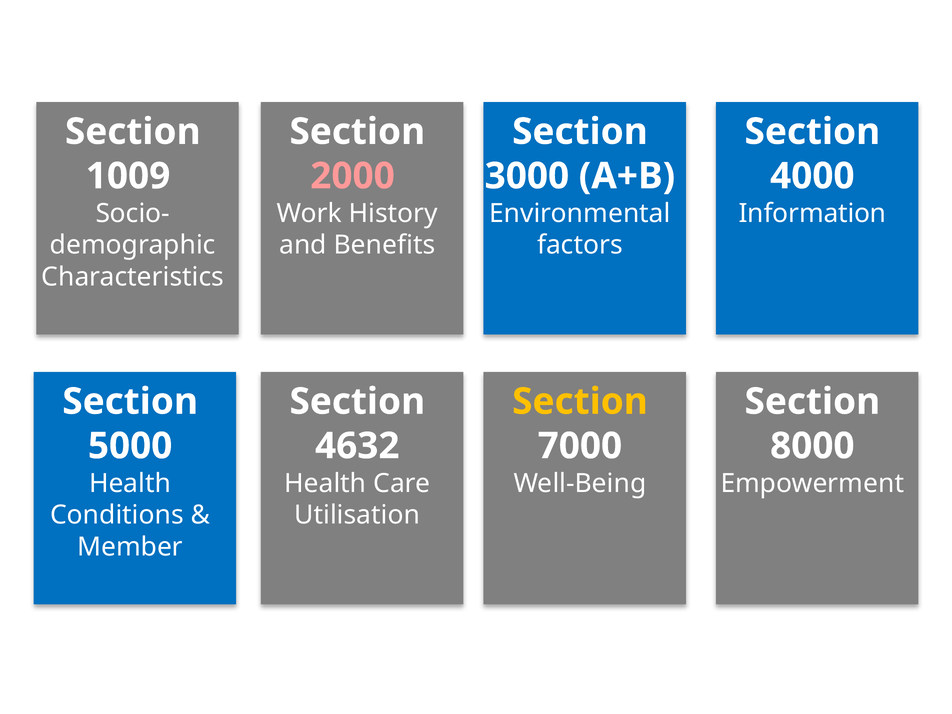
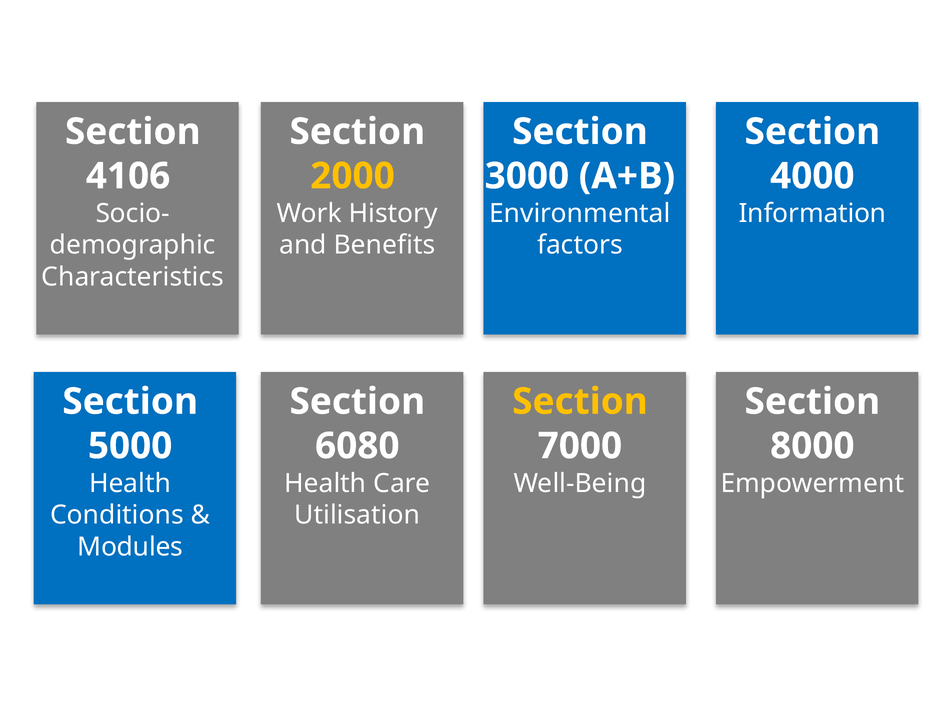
1009: 1009 -> 4106 (128, 176)
2000 colour: pink -> yellow (353, 176)
4632: 4632 -> 6080 (357, 446)
Member: Member -> Modules (130, 547)
